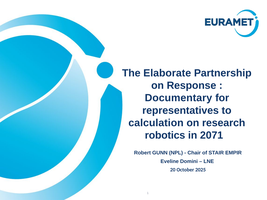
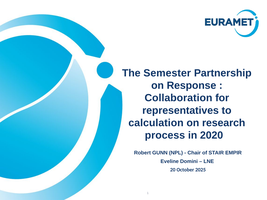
Elaborate: Elaborate -> Semester (167, 73)
Documentary: Documentary -> Collaboration (178, 98)
robotics: robotics -> process (165, 135)
2071: 2071 -> 2020 (212, 135)
